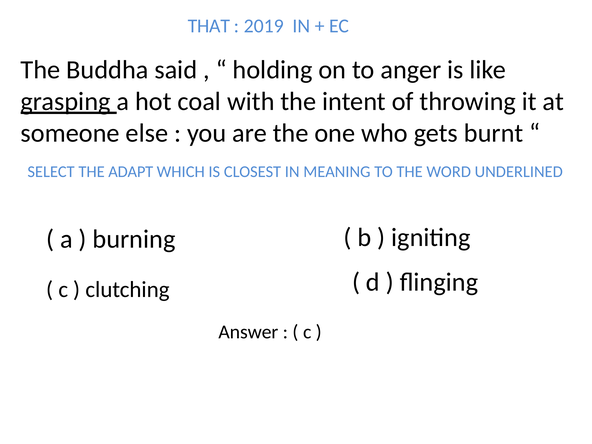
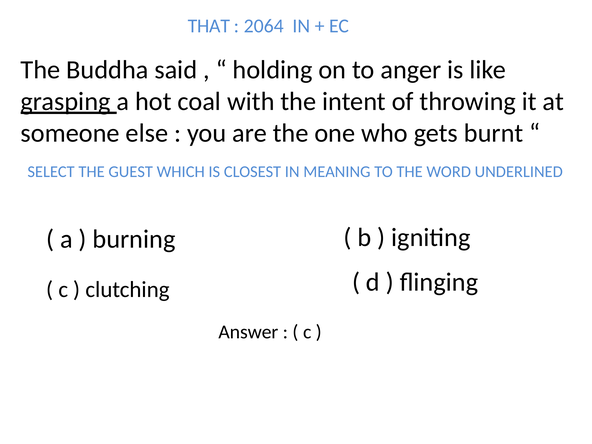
2019: 2019 -> 2064 (264, 26)
ADAPT: ADAPT -> GUEST (131, 172)
